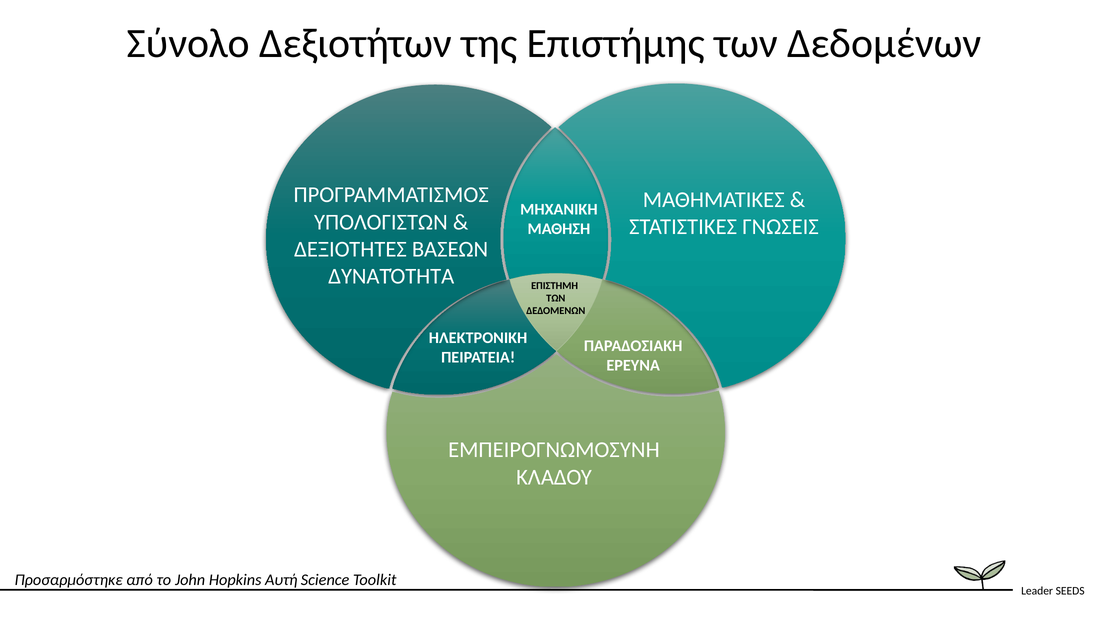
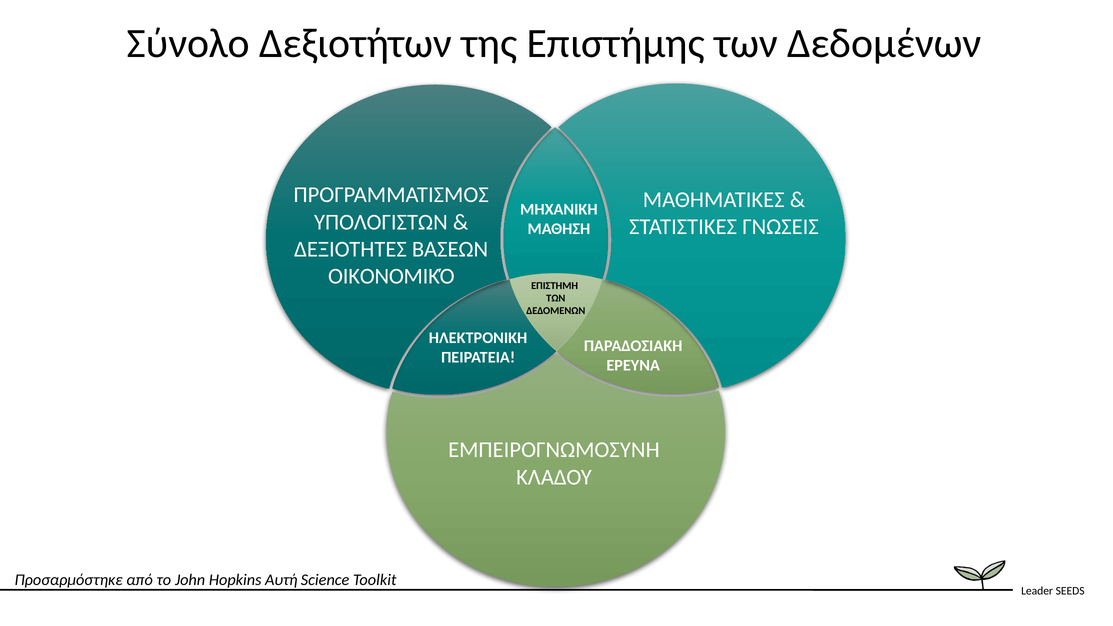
ΔΥΝΑΤΌΤΗΤΑ: ΔΥΝΑΤΌΤΗΤΑ -> ΟΙΚΟΝΟΜΙΚΌ (391, 276)
